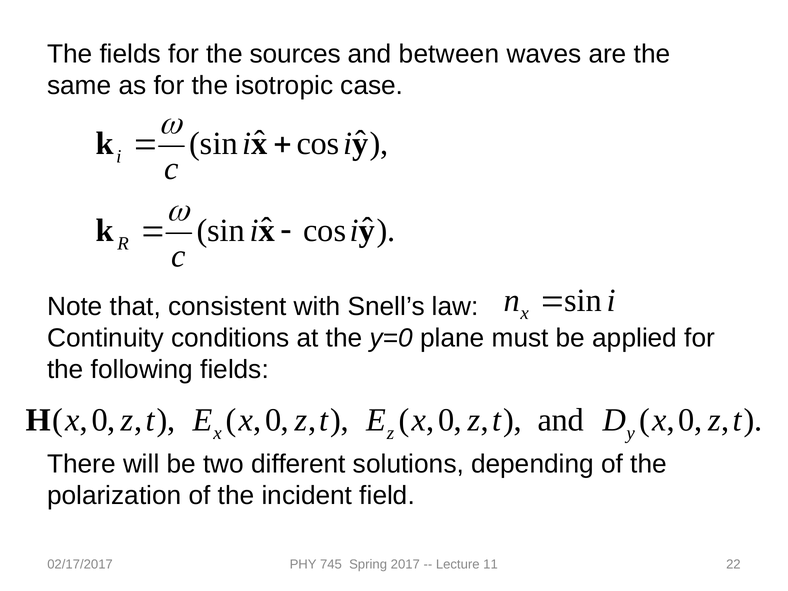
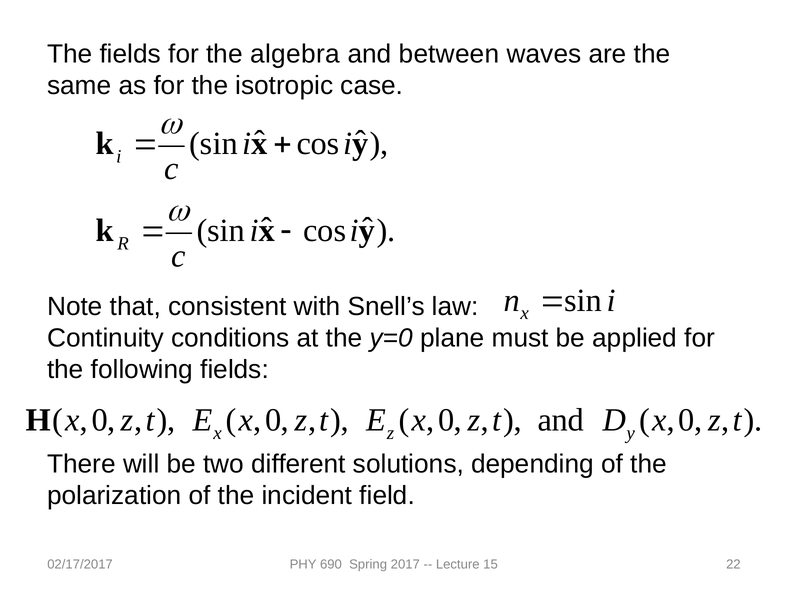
sources: sources -> algebra (295, 54)
745: 745 -> 690 (331, 564)
11: 11 -> 15 (490, 564)
